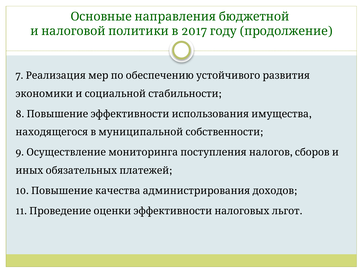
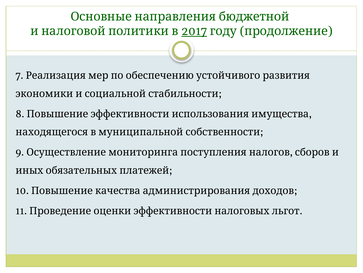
2017 underline: none -> present (194, 31)
